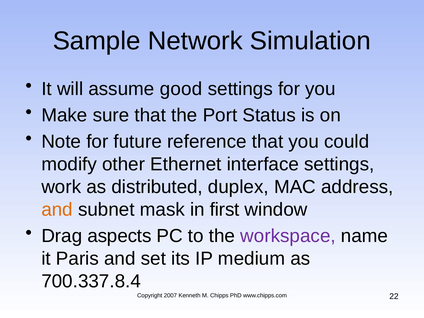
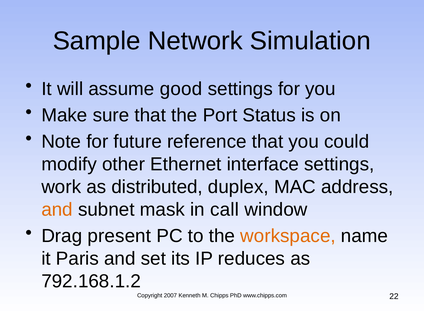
first: first -> call (225, 210)
aspects: aspects -> present (119, 236)
workspace colour: purple -> orange (288, 236)
medium: medium -> reduces (252, 259)
700.337.8.4: 700.337.8.4 -> 792.168.1.2 (91, 281)
